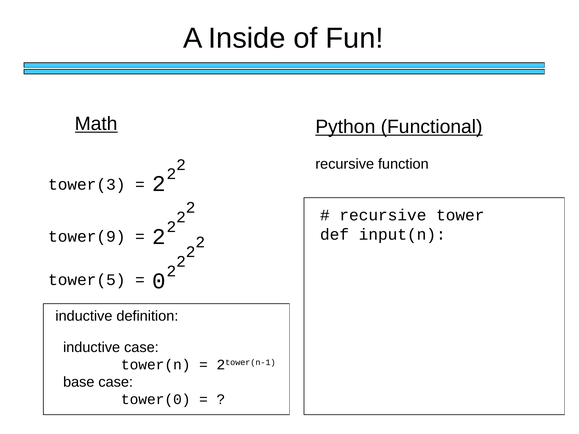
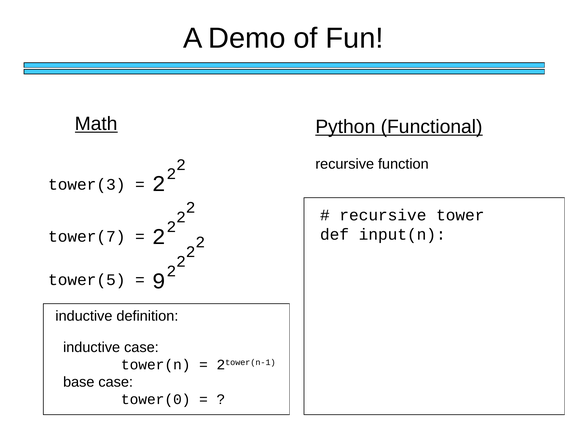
Inside: Inside -> Demo (247, 38)
tower(9: tower(9 -> tower(7 (87, 237)
0: 0 -> 9 (159, 281)
